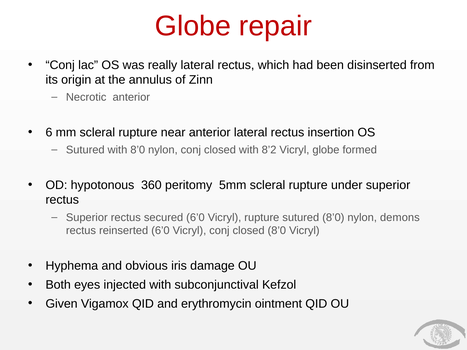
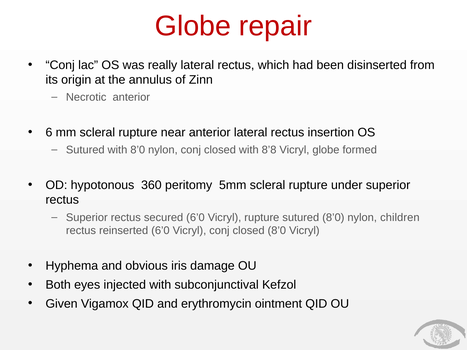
8’2: 8’2 -> 8’8 (269, 150)
demons: demons -> children (400, 218)
